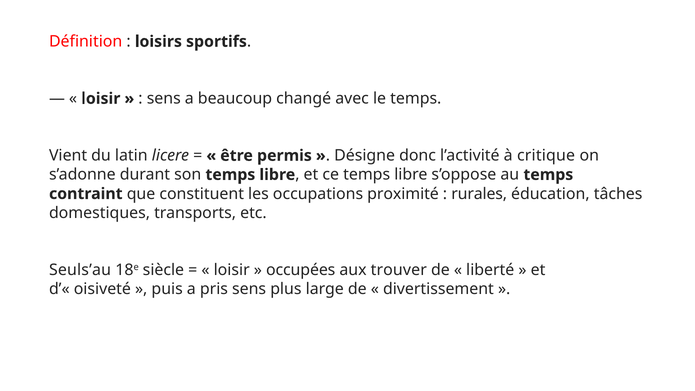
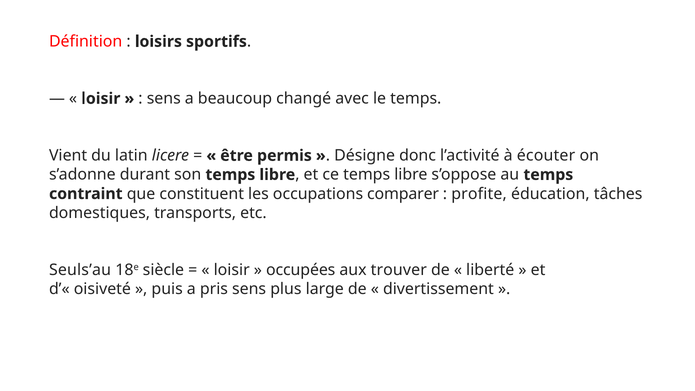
critique: critique -> écouter (546, 156)
proximité: proximité -> comparer (403, 194)
rurales: rurales -> profite (479, 194)
